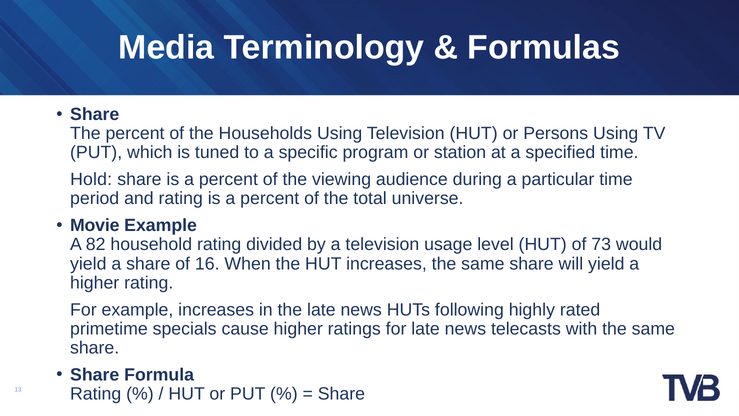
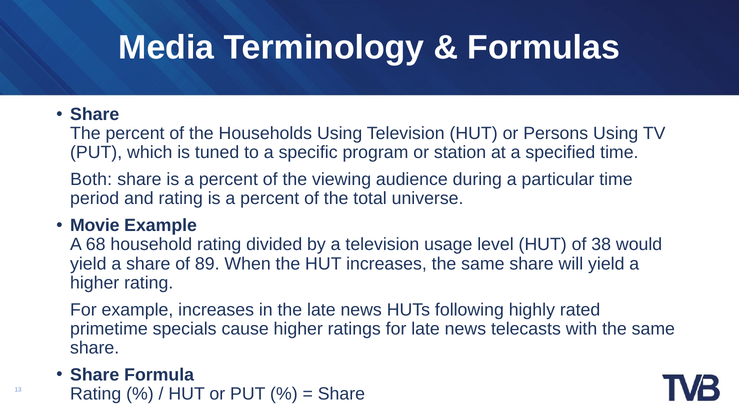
Hold: Hold -> Both (91, 179)
82: 82 -> 68 (96, 244)
73: 73 -> 38 (601, 244)
16: 16 -> 89 (207, 264)
